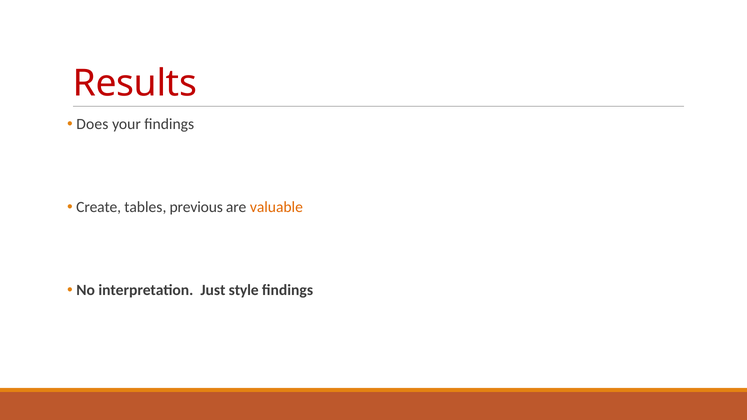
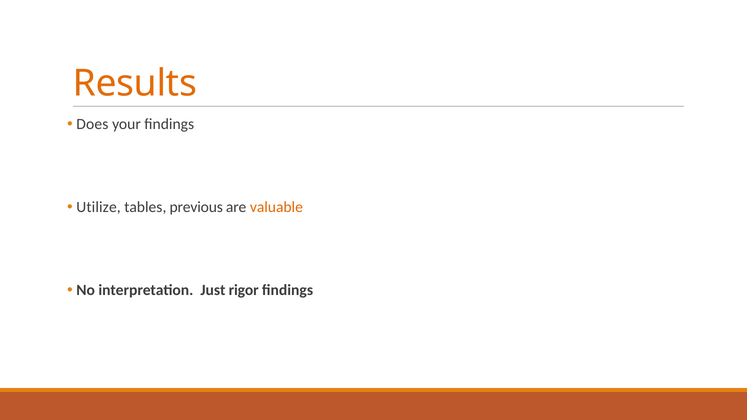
Results colour: red -> orange (135, 84)
Create: Create -> Utilize (99, 207)
style: style -> rigor (244, 290)
